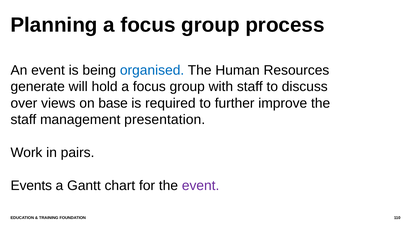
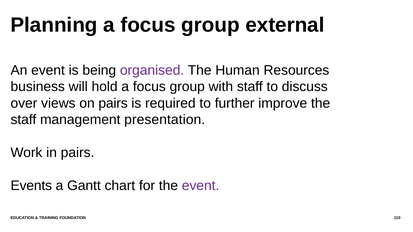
process: process -> external (285, 25)
organised colour: blue -> purple (152, 70)
generate: generate -> business (38, 87)
on base: base -> pairs (113, 103)
